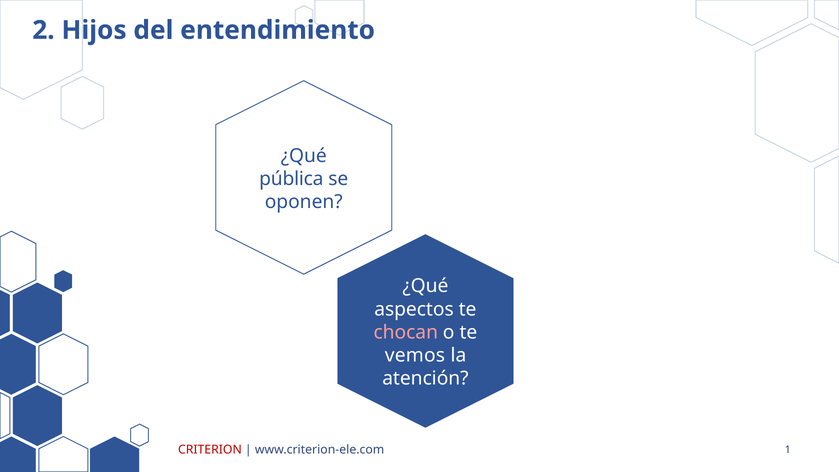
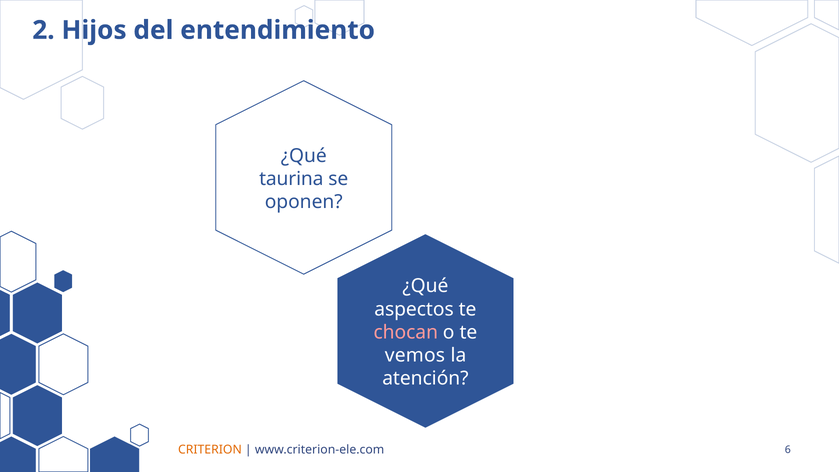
pública: pública -> taurina (291, 179)
CRITERION colour: red -> orange (210, 450)
1: 1 -> 6 (788, 450)
